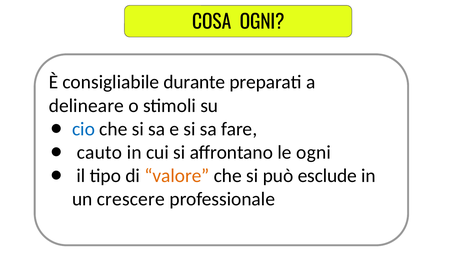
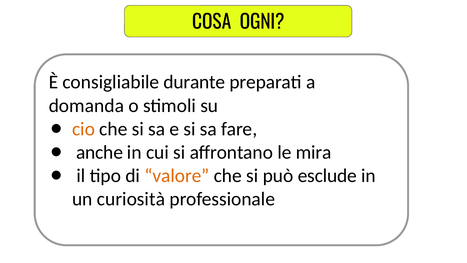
delineare: delineare -> domanda (86, 105)
cio colour: blue -> orange (83, 129)
cauto: cauto -> anche (100, 152)
le ogni: ogni -> mira (314, 152)
crescere: crescere -> curiosità (131, 199)
